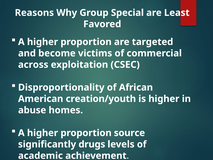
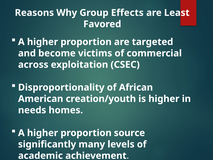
Special: Special -> Effects (127, 13)
abuse: abuse -> needs (32, 110)
drugs: drugs -> many (92, 144)
